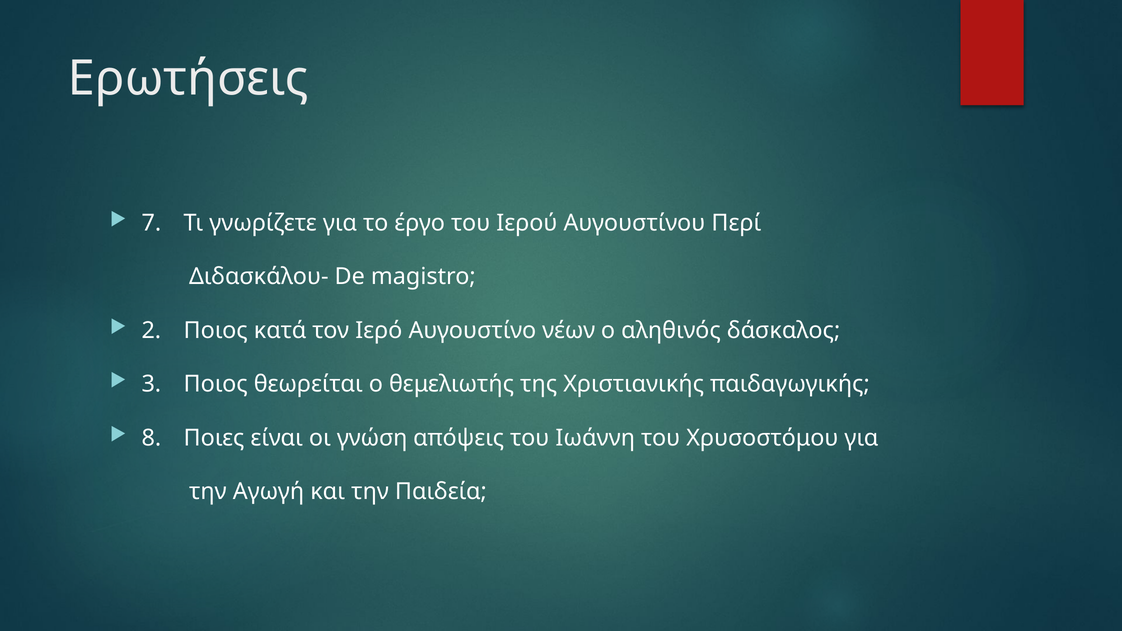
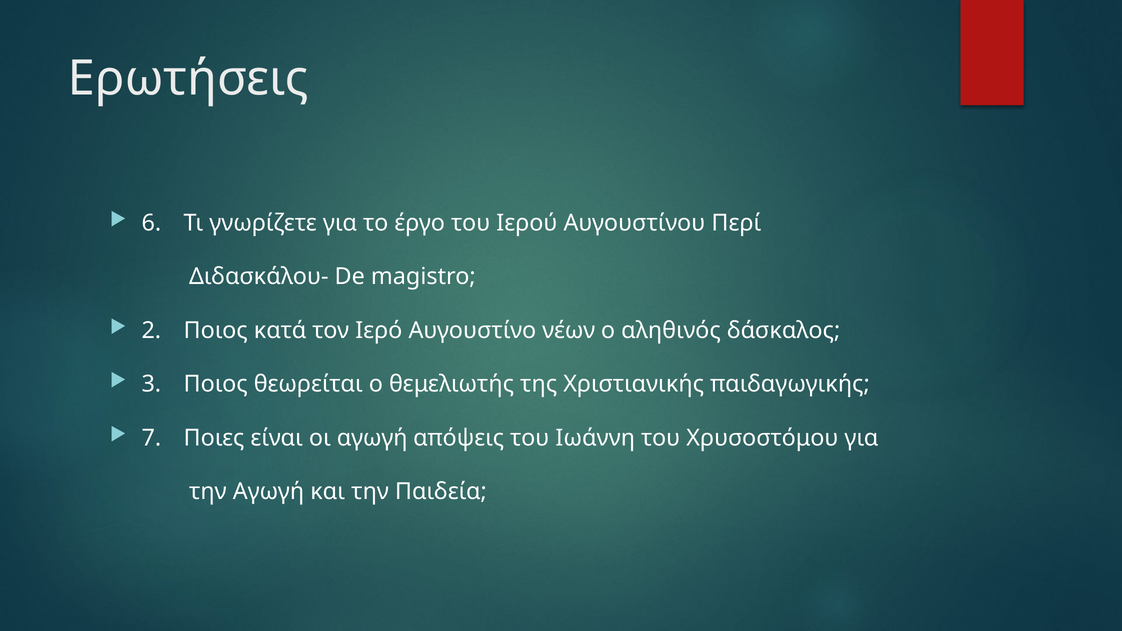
7: 7 -> 6 (151, 223)
8: 8 -> 7 (151, 438)
οι γνώση: γνώση -> αγωγή (372, 438)
